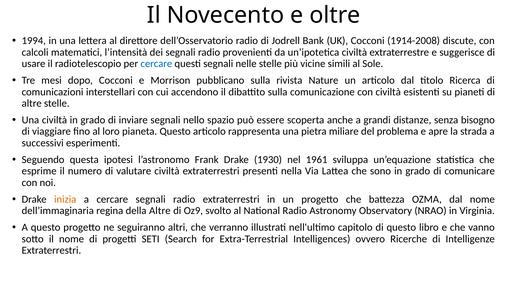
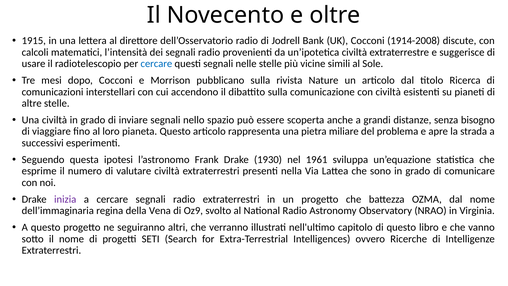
1994: 1994 -> 1915 (34, 41)
inizia colour: orange -> purple (65, 199)
della Altre: Altre -> Vena (160, 211)
